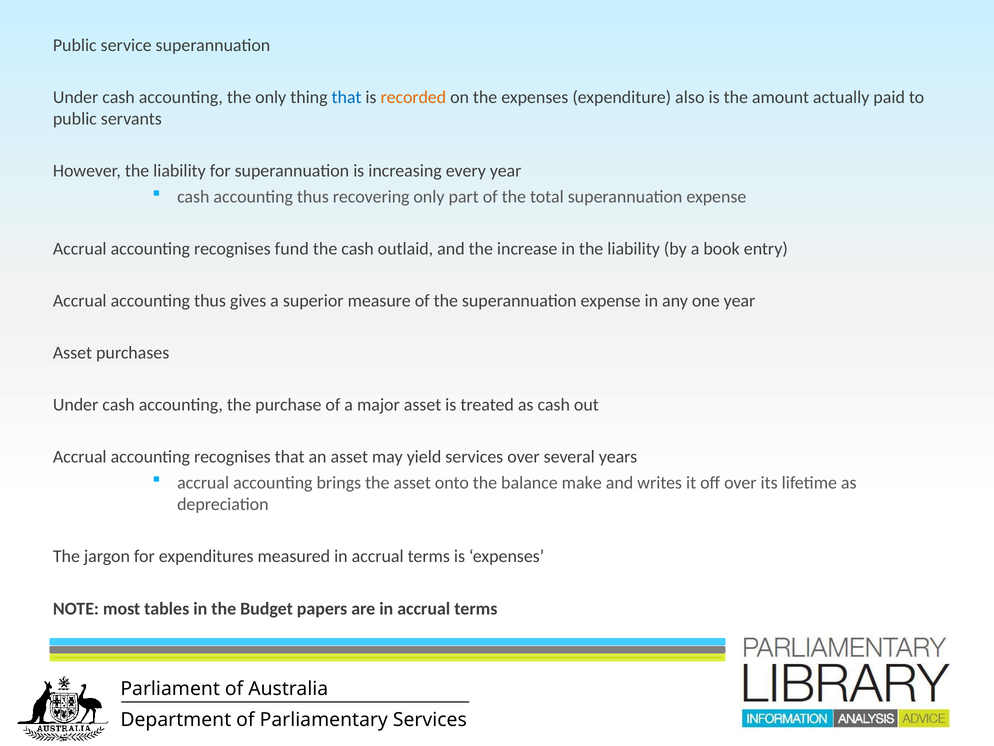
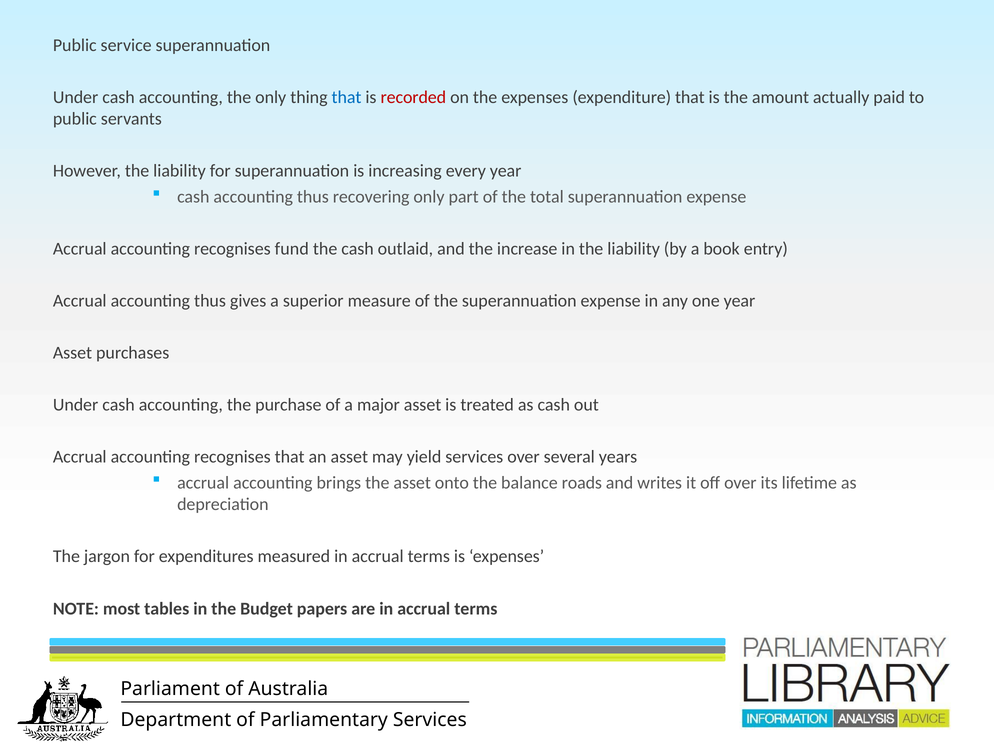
recorded colour: orange -> red (413, 97)
expenditure also: also -> that (690, 97)
make: make -> roads (582, 483)
